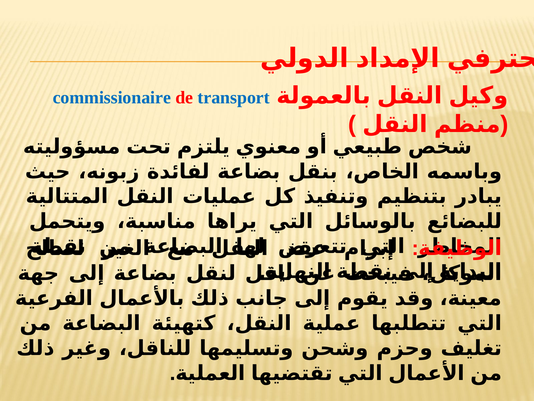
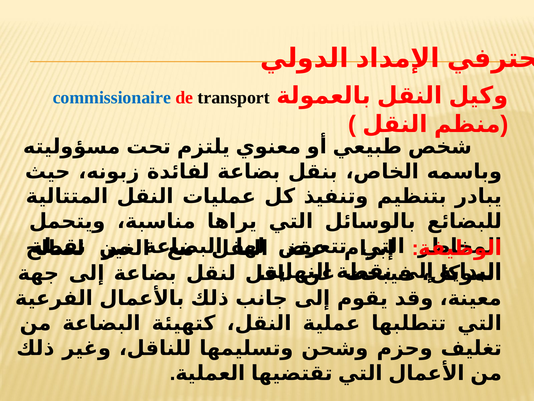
transport colour: blue -> black (234, 98)
